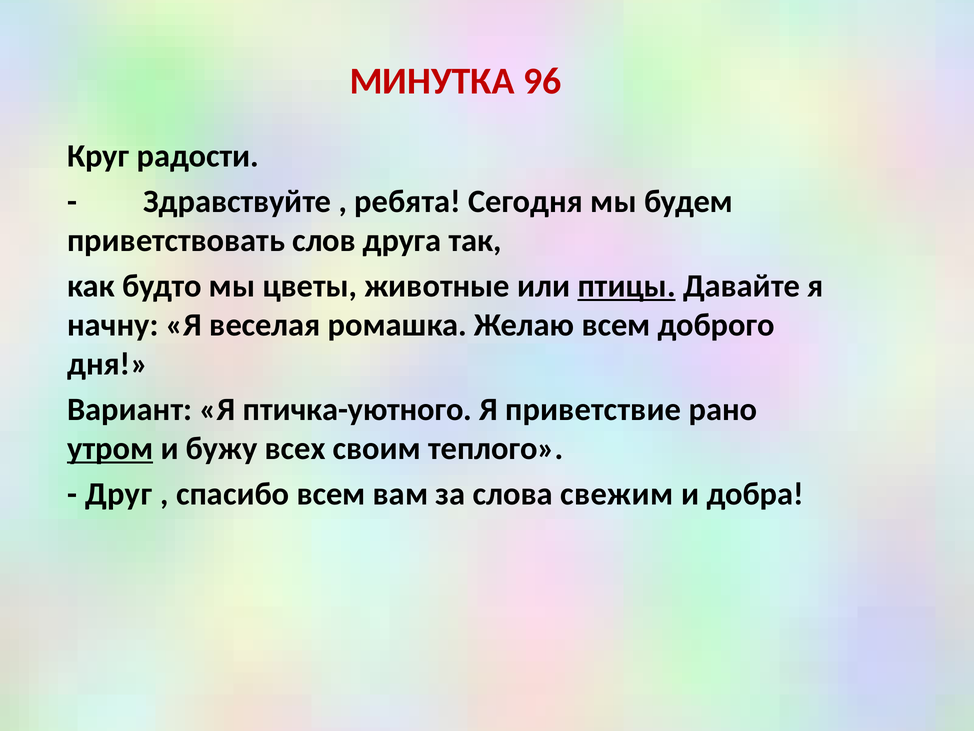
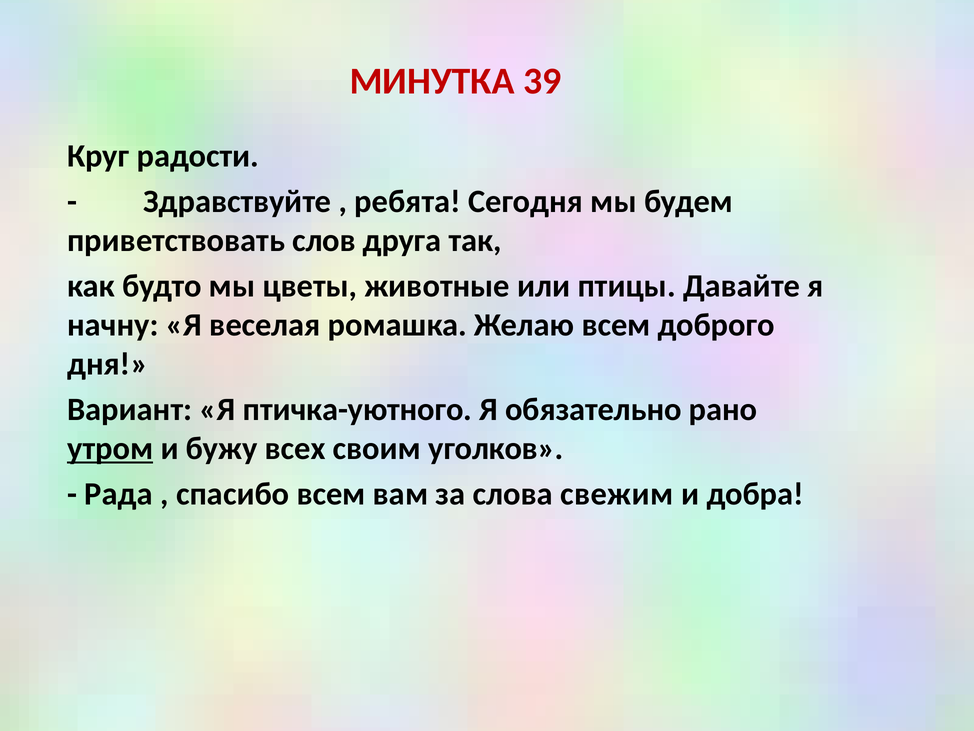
96: 96 -> 39 (542, 81)
птицы underline: present -> none (627, 286)
приветствие: приветствие -> обязательно (593, 409)
теплого: теплого -> уголков (496, 448)
Друг: Друг -> Рада (119, 494)
